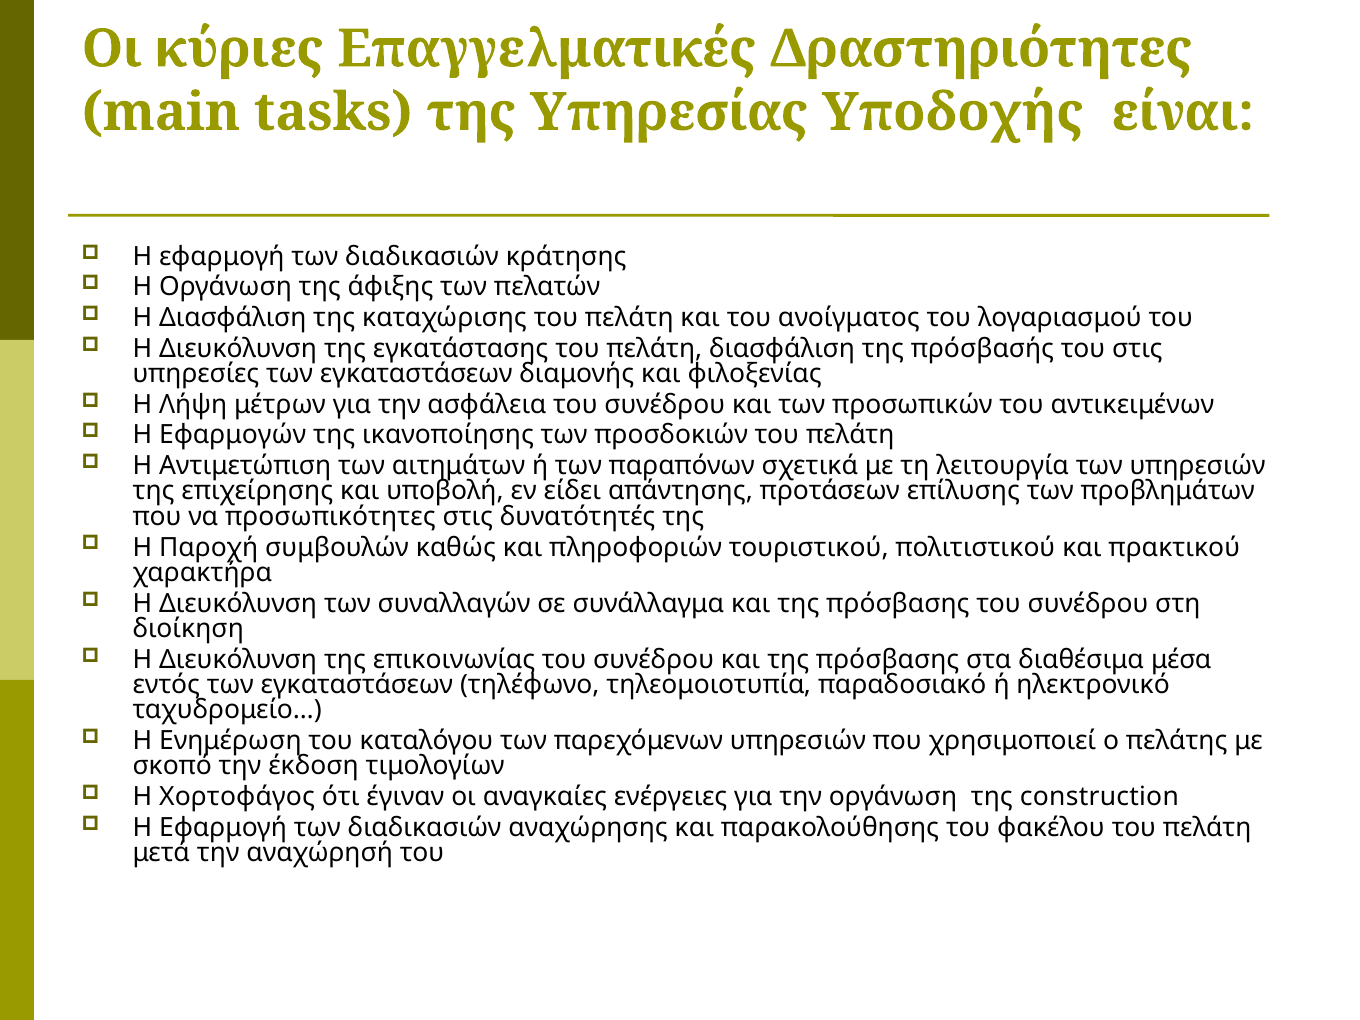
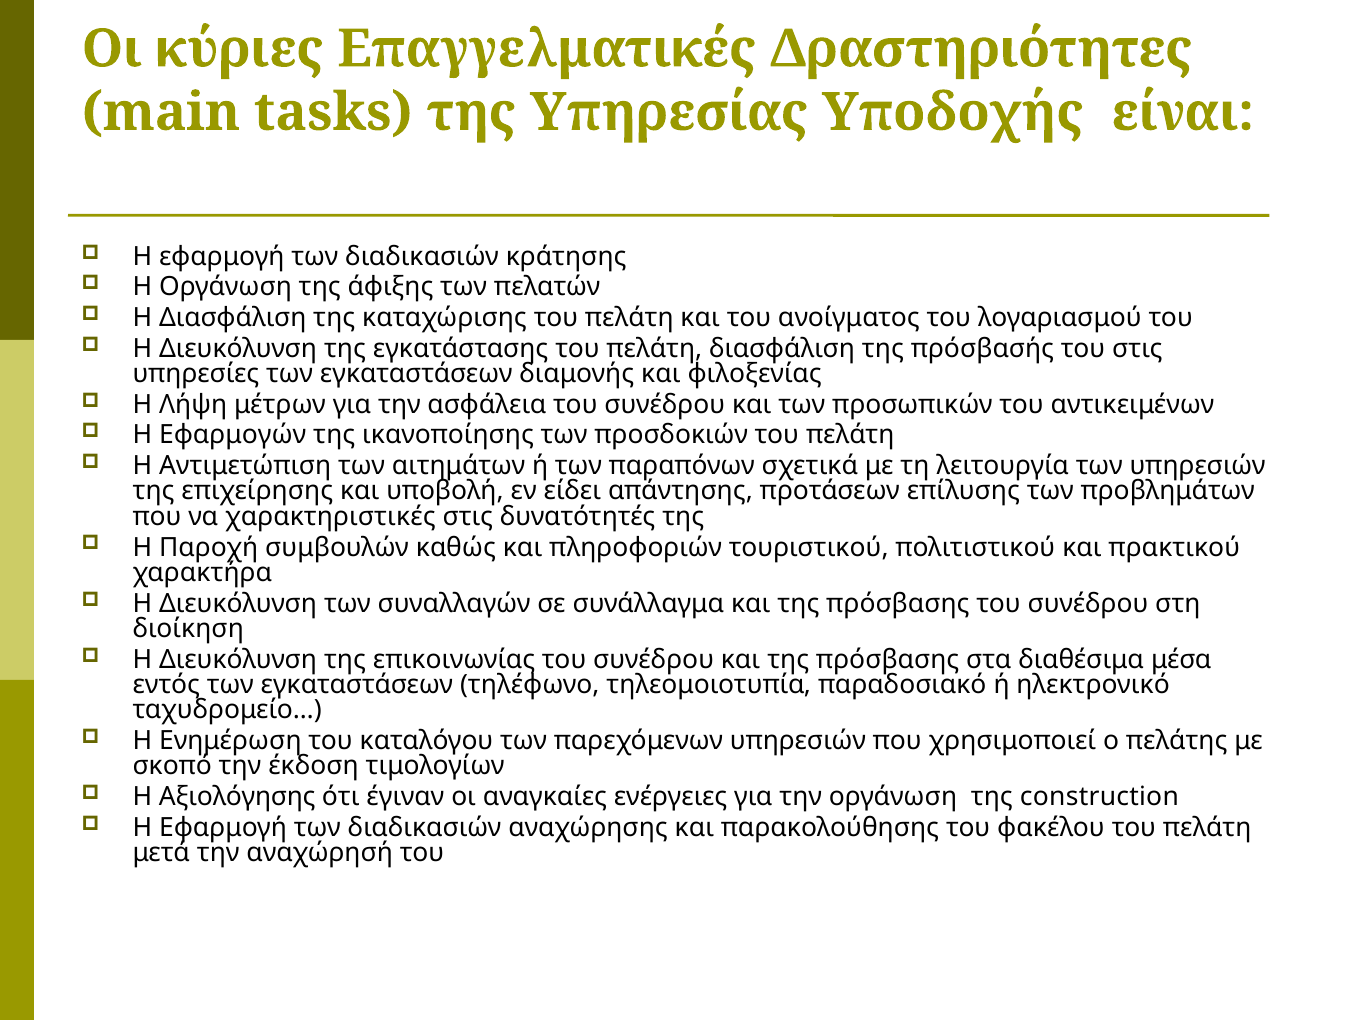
προσωπικότητες: προσωπικότητες -> χαρακτηριστικές (330, 517)
Χορτοφάγος: Χορτοφάγος -> Αξιολόγησης (237, 797)
